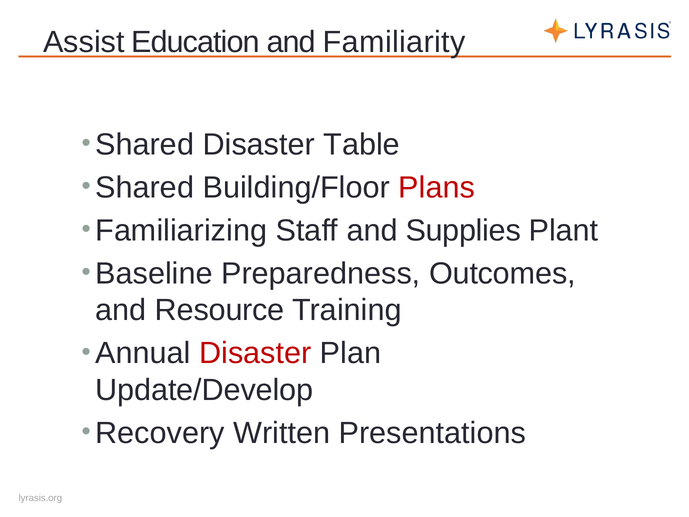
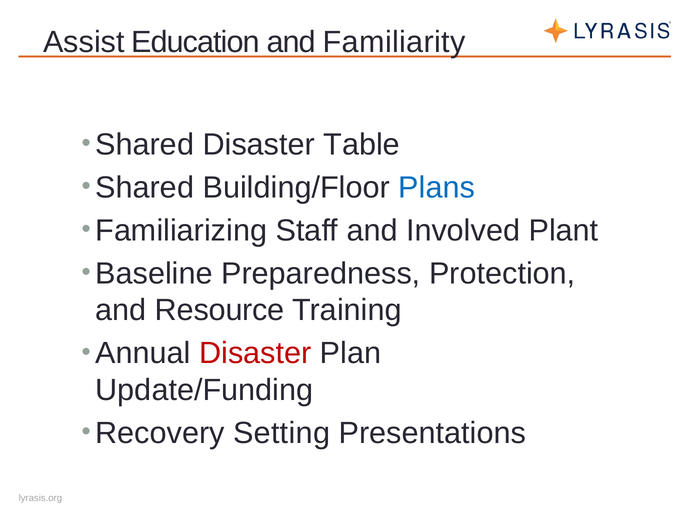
Plans colour: red -> blue (437, 187)
Supplies: Supplies -> Involved (463, 230)
Outcomes: Outcomes -> Protection (502, 273)
Update/Develop: Update/Develop -> Update/Funding (204, 390)
Written: Written -> Setting (282, 433)
